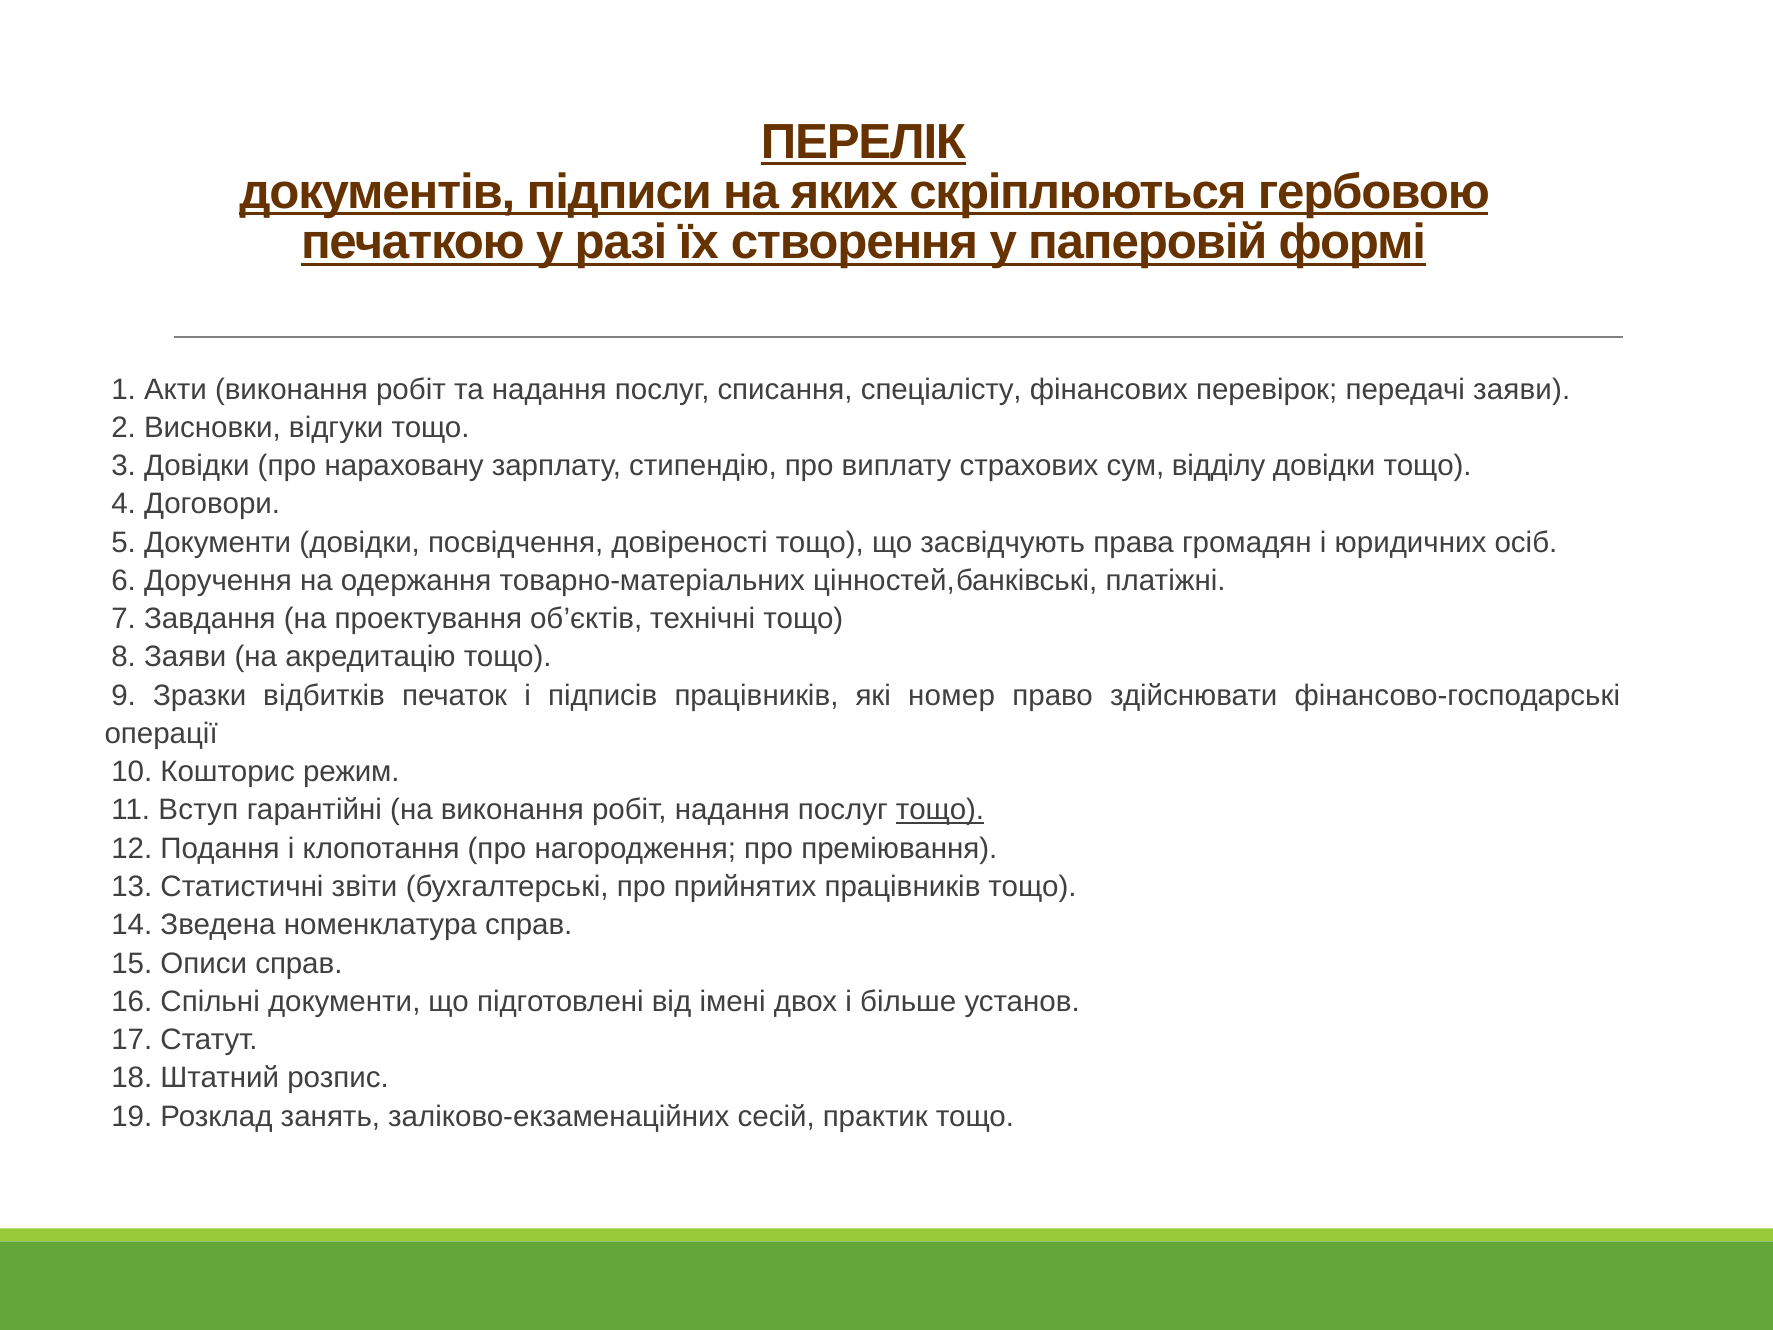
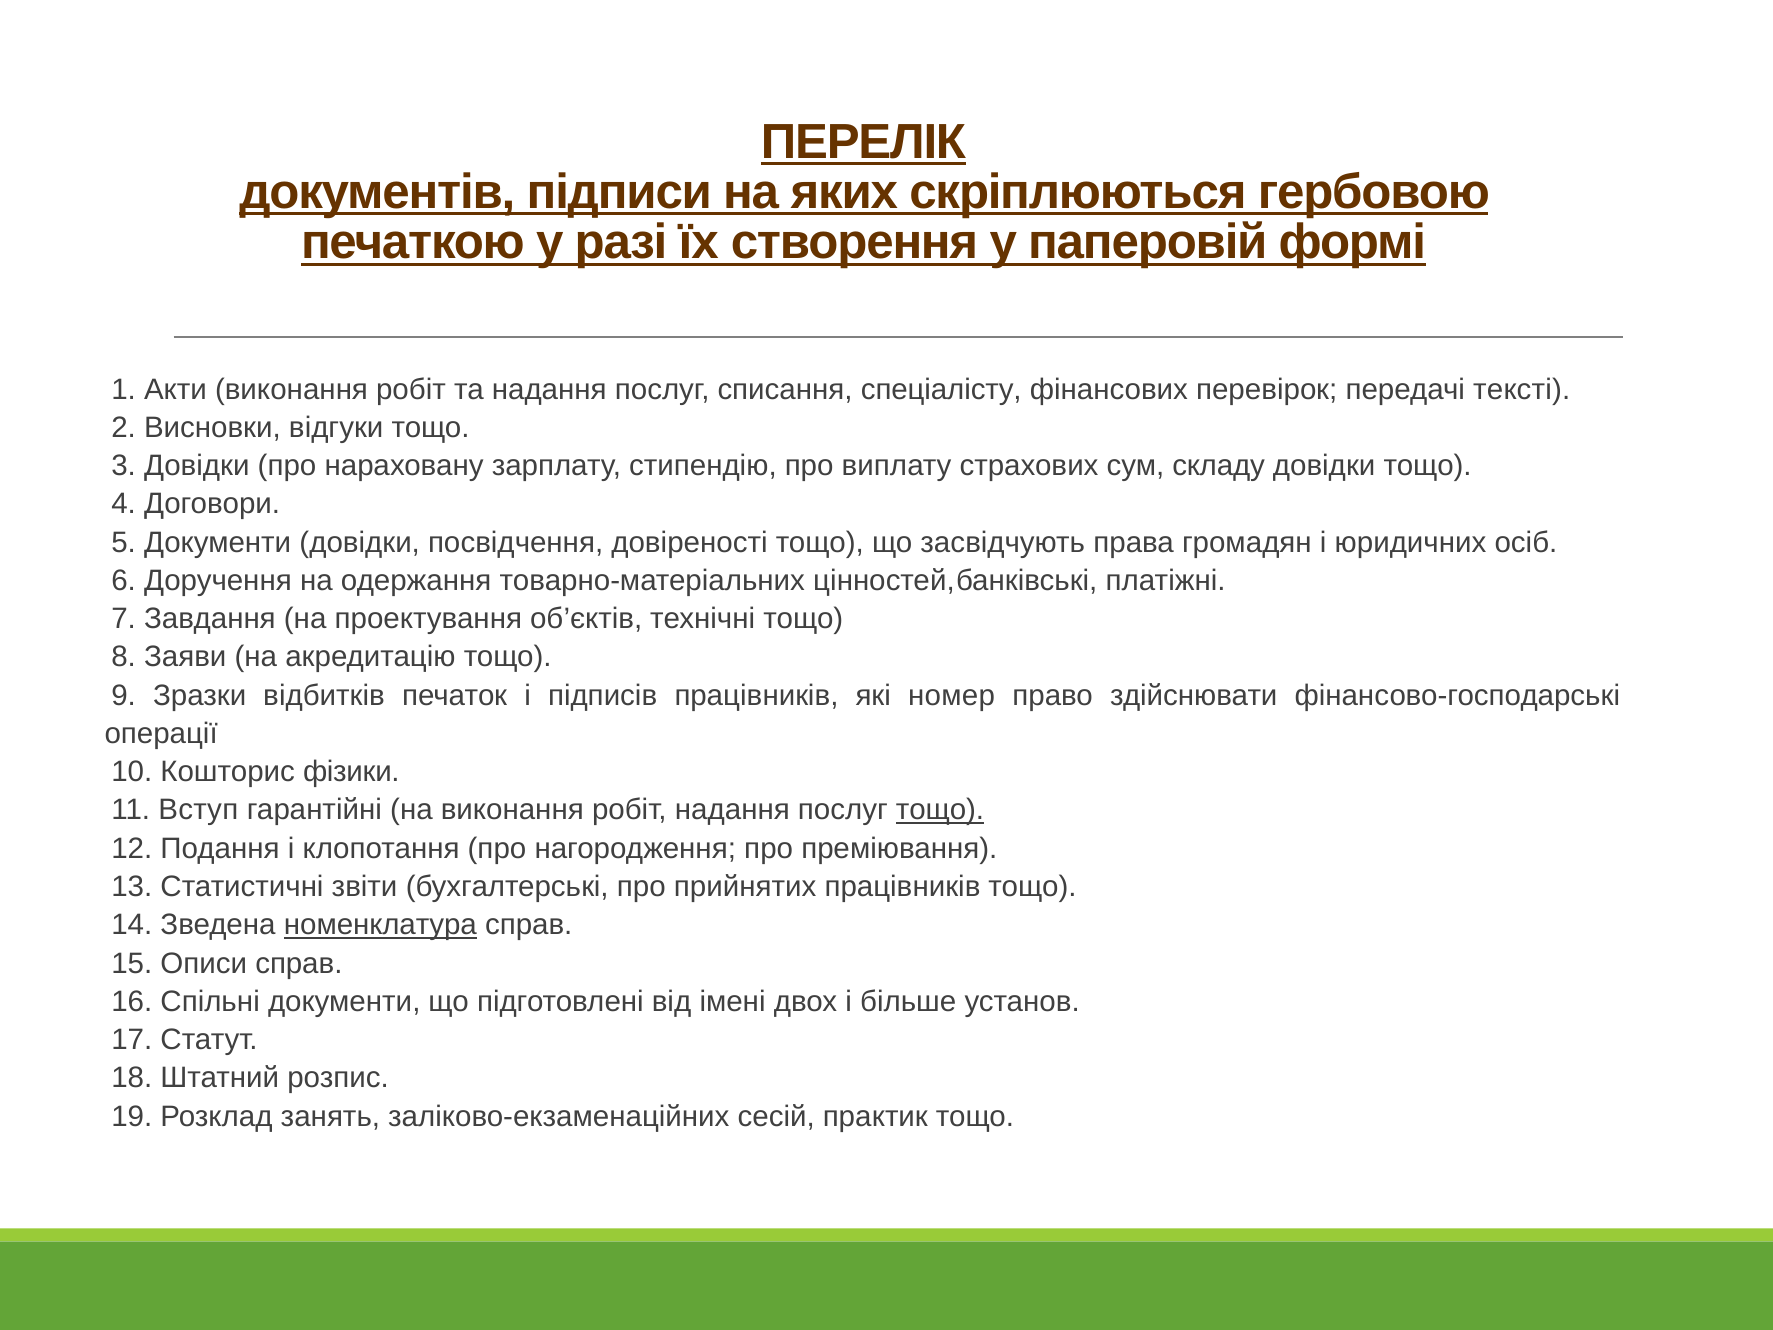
передачі заяви: заяви -> тексті (1522, 389)
відділу: відділу -> складу (1219, 466)
режим: режим -> фізики (351, 772)
номенклатура underline: none -> present (380, 925)
